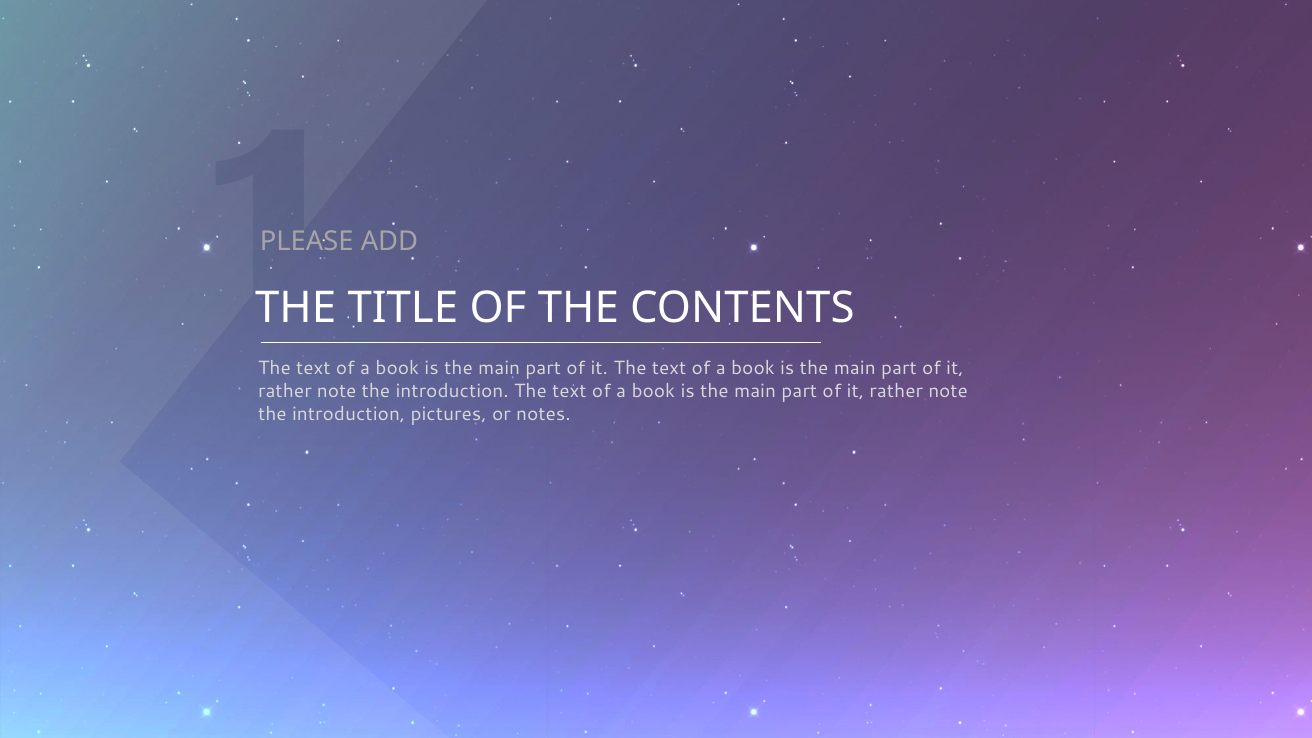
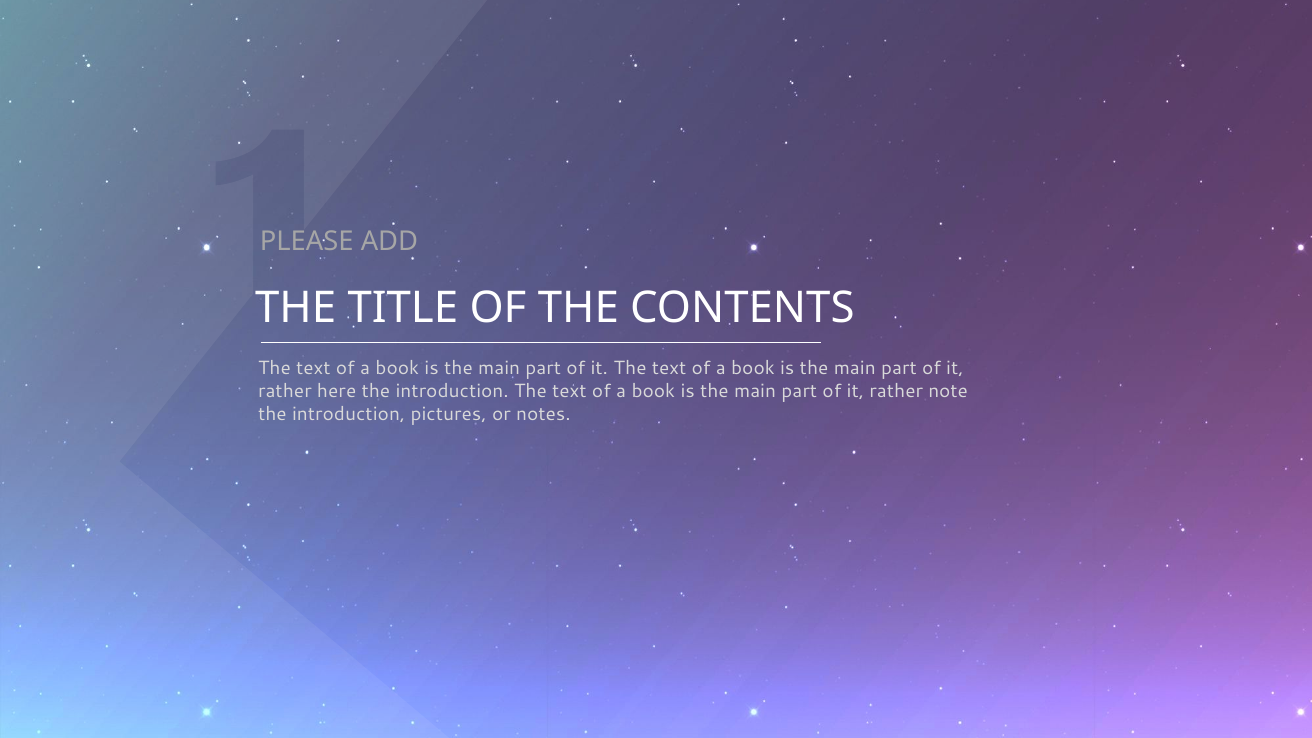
note: note -> here (337, 391)
